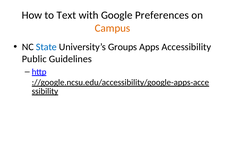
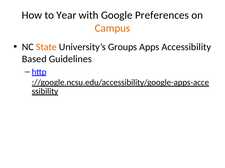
Text: Text -> Year (66, 15)
State colour: blue -> orange (46, 47)
Public: Public -> Based (34, 59)
